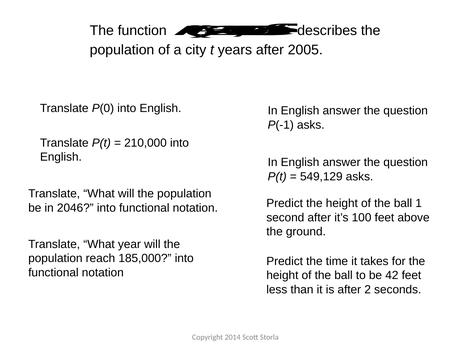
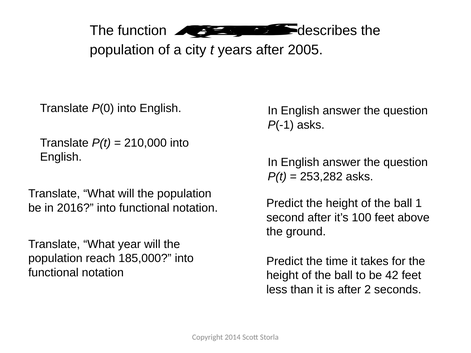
549,129: 549,129 -> 253,282 (321, 177)
2046: 2046 -> 2016 (75, 208)
